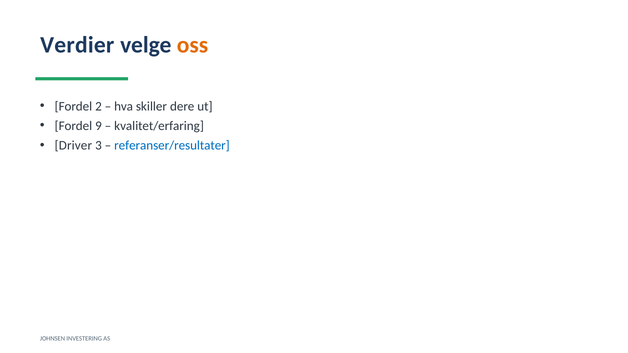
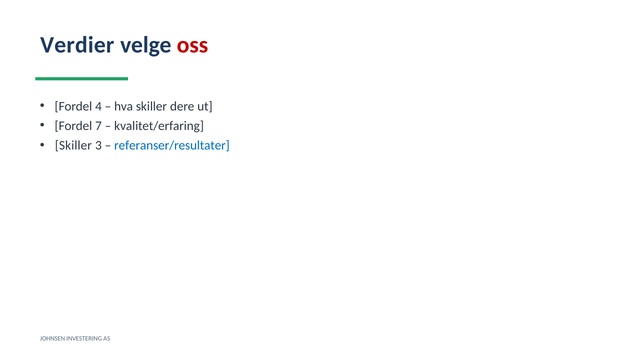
oss colour: orange -> red (192, 45)
2: 2 -> 4 (98, 106)
9: 9 -> 7 (98, 126)
Driver: Driver -> Skiller (73, 146)
